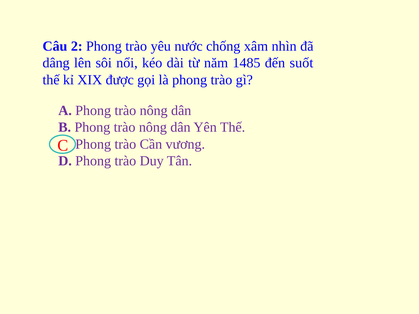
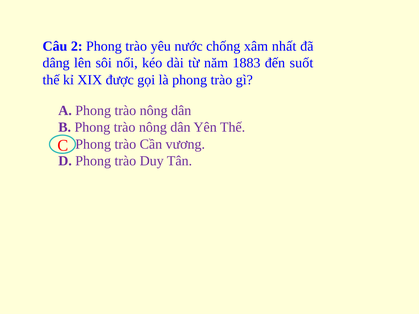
nhìn: nhìn -> nhất (284, 46)
1485: 1485 -> 1883 (247, 63)
